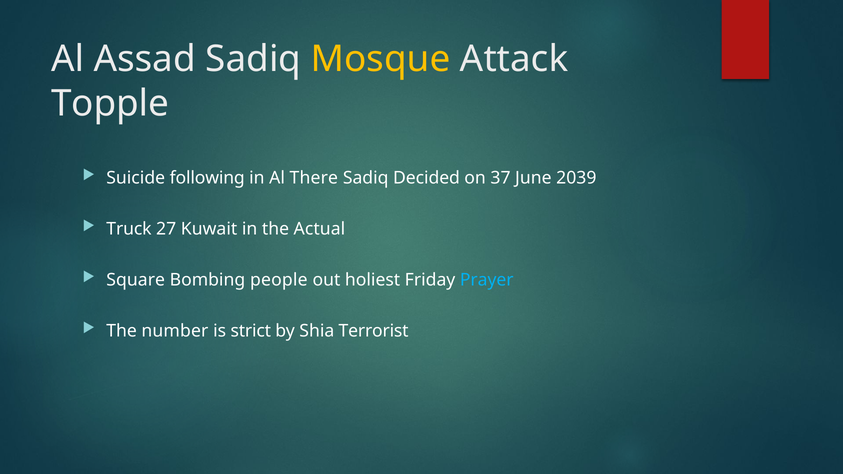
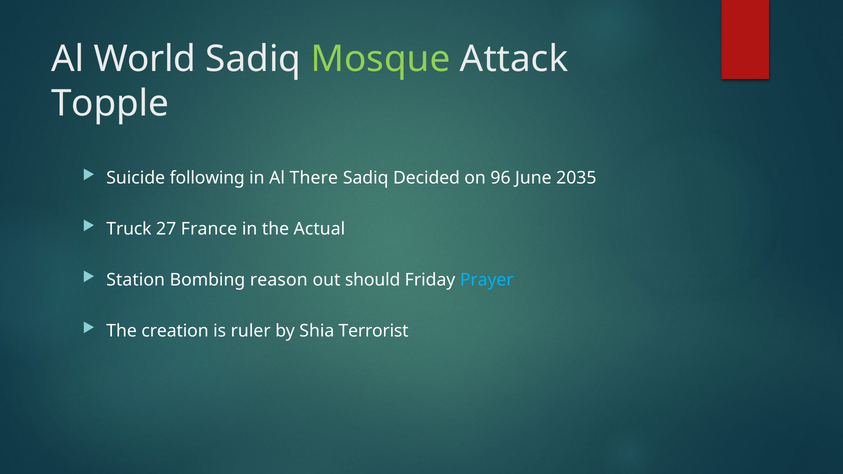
Assad: Assad -> World (145, 59)
Mosque colour: yellow -> light green (381, 59)
37: 37 -> 96 (501, 178)
2039: 2039 -> 2035 (576, 178)
Kuwait: Kuwait -> France (209, 229)
Square: Square -> Station (136, 280)
people: people -> reason (279, 280)
holiest: holiest -> should (373, 280)
number: number -> creation (175, 331)
strict: strict -> ruler (251, 331)
